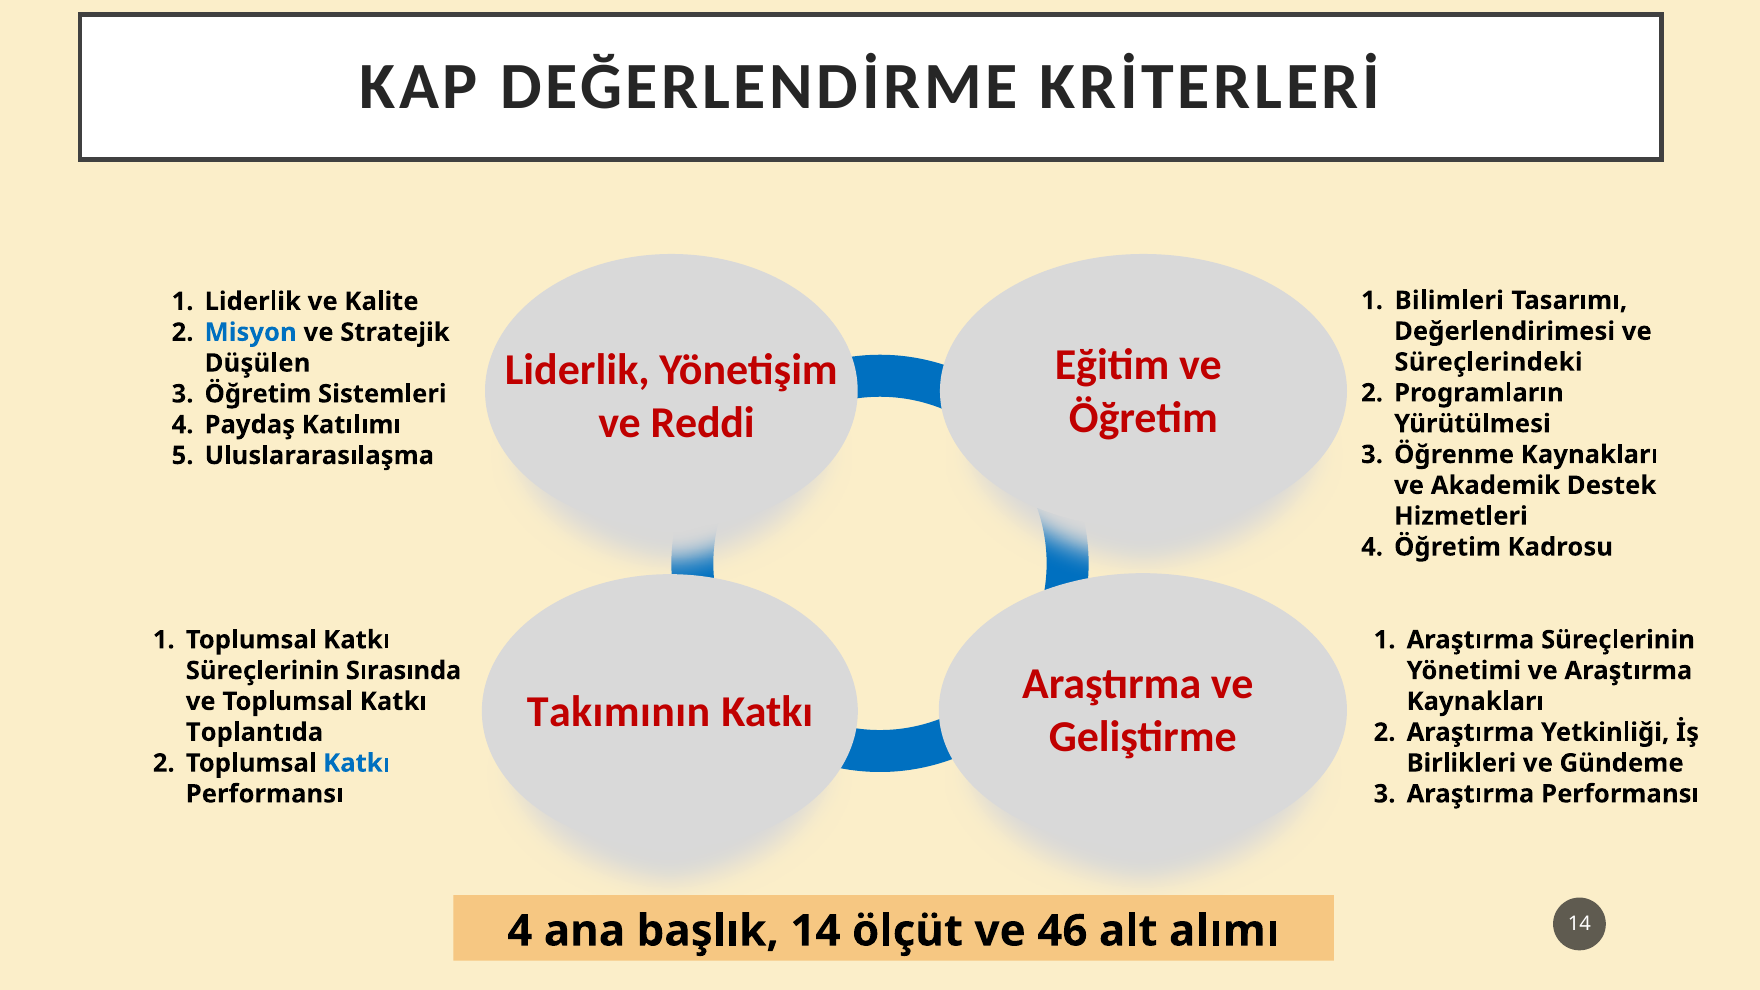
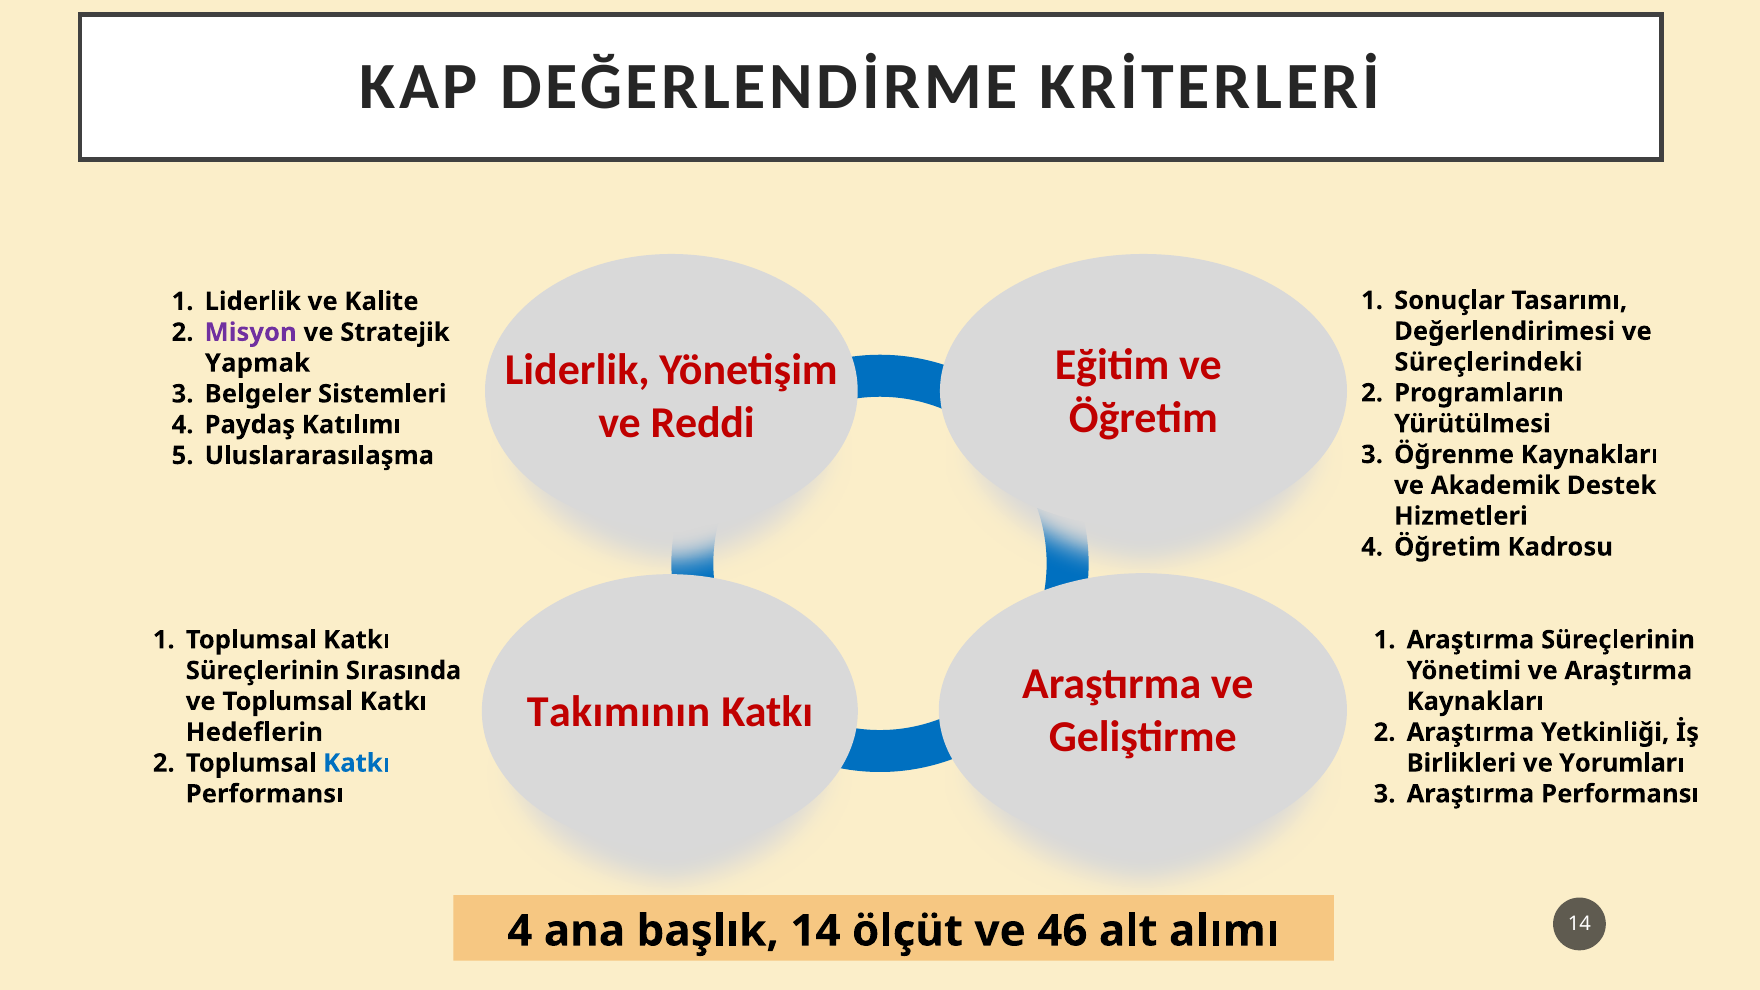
Bilimleri: Bilimleri -> Sonuçlar (1449, 301)
Misyon colour: blue -> purple (251, 332)
Düşülen: Düşülen -> Yapmak (257, 363)
Öğretim: Öğretim -> Belgeler (258, 394)
Toplantıda: Toplantıda -> Hedeflerin (254, 732)
Gündeme: Gündeme -> Yorumları (1622, 763)
